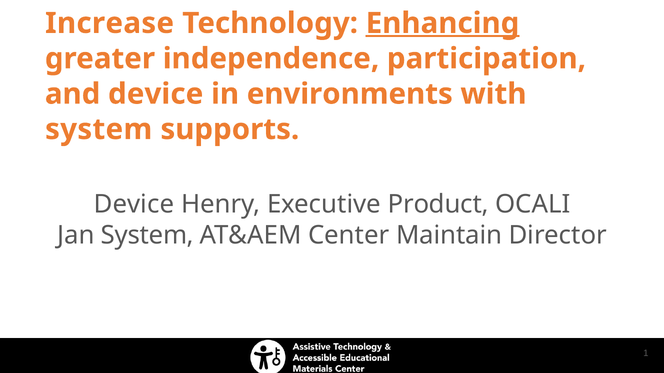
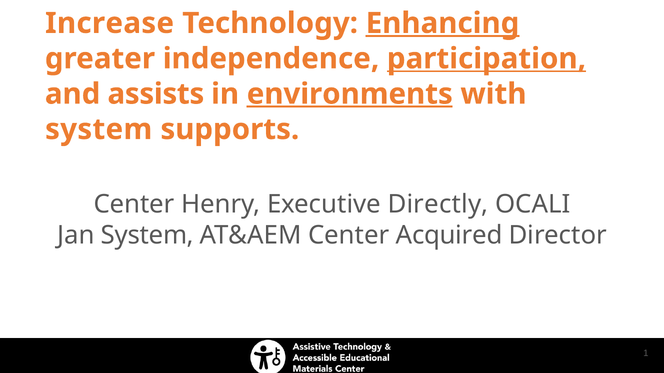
participation underline: none -> present (486, 59)
and device: device -> assists (156, 94)
environments underline: none -> present (350, 94)
Device: Device -> Center (134, 205)
Product: Product -> Directly (438, 205)
Maintain: Maintain -> Acquired (449, 236)
